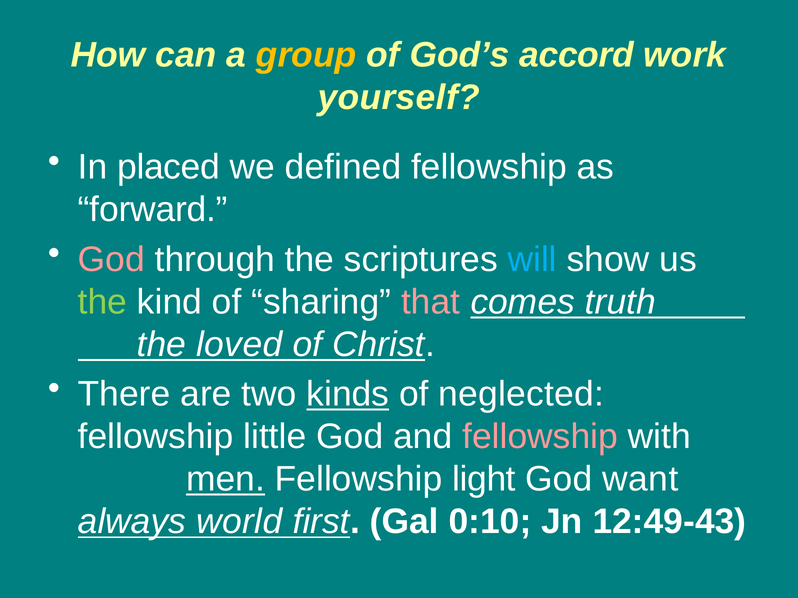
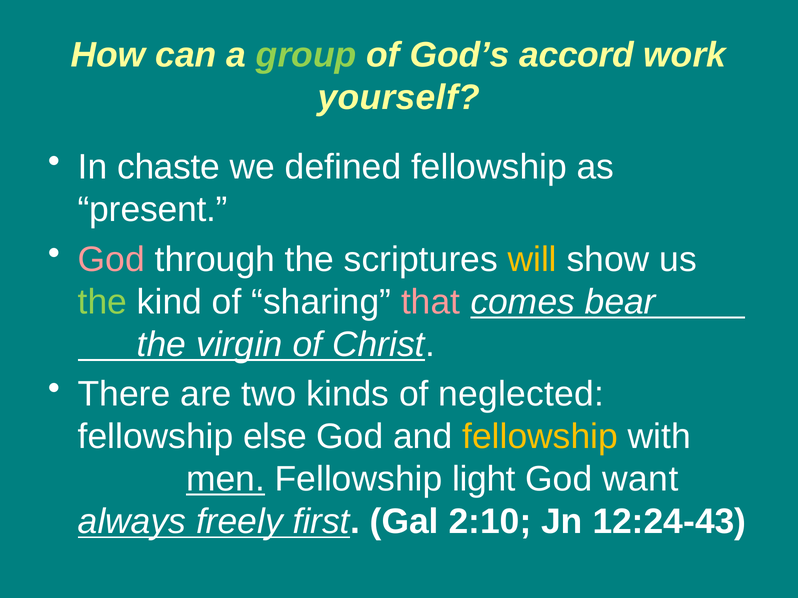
group colour: yellow -> light green (306, 55)
placed: placed -> chaste (169, 167)
forward: forward -> present (153, 210)
will colour: light blue -> yellow (532, 260)
truth: truth -> bear (620, 302)
loved: loved -> virgin (239, 345)
kinds underline: present -> none (348, 394)
little: little -> else (275, 437)
fellowship colour: pink -> yellow (540, 437)
world: world -> freely (239, 522)
0:10: 0:10 -> 2:10 (490, 522)
12:49-43: 12:49-43 -> 12:24-43 (669, 522)
